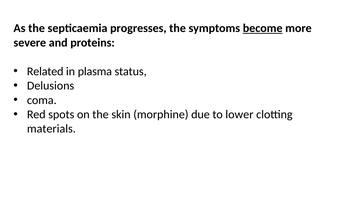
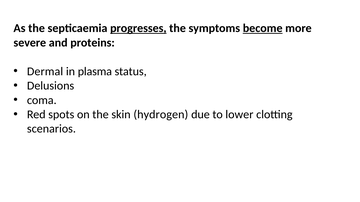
progresses underline: none -> present (138, 28)
Related: Related -> Dermal (45, 72)
morphine: morphine -> hydrogen (161, 115)
materials: materials -> scenarios (51, 129)
